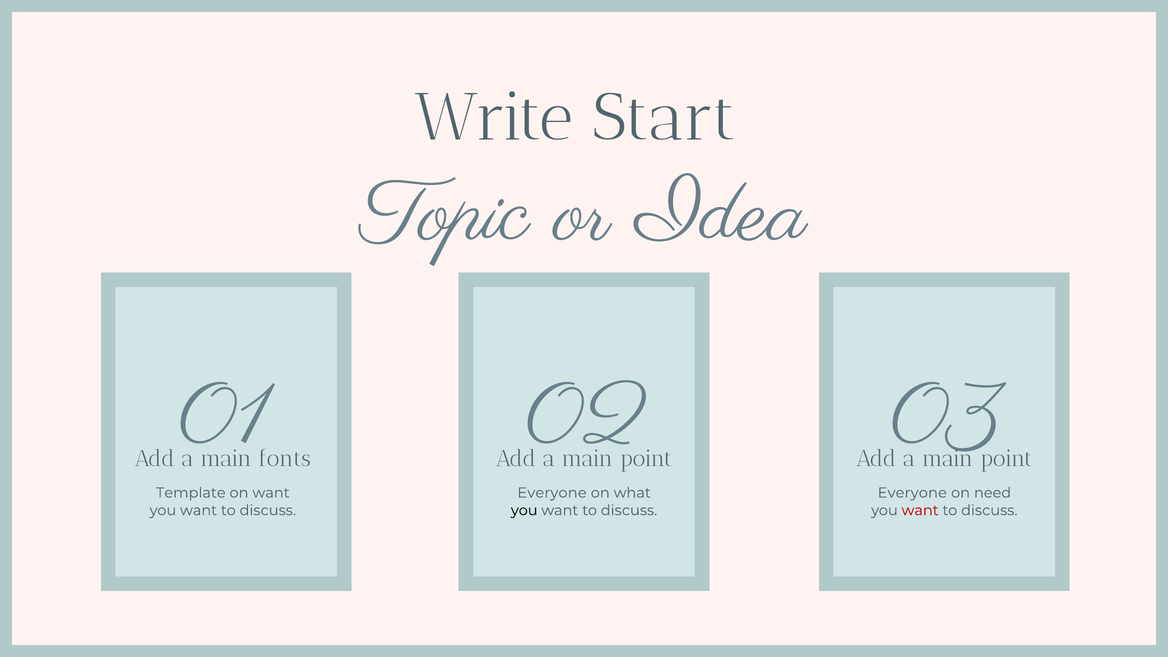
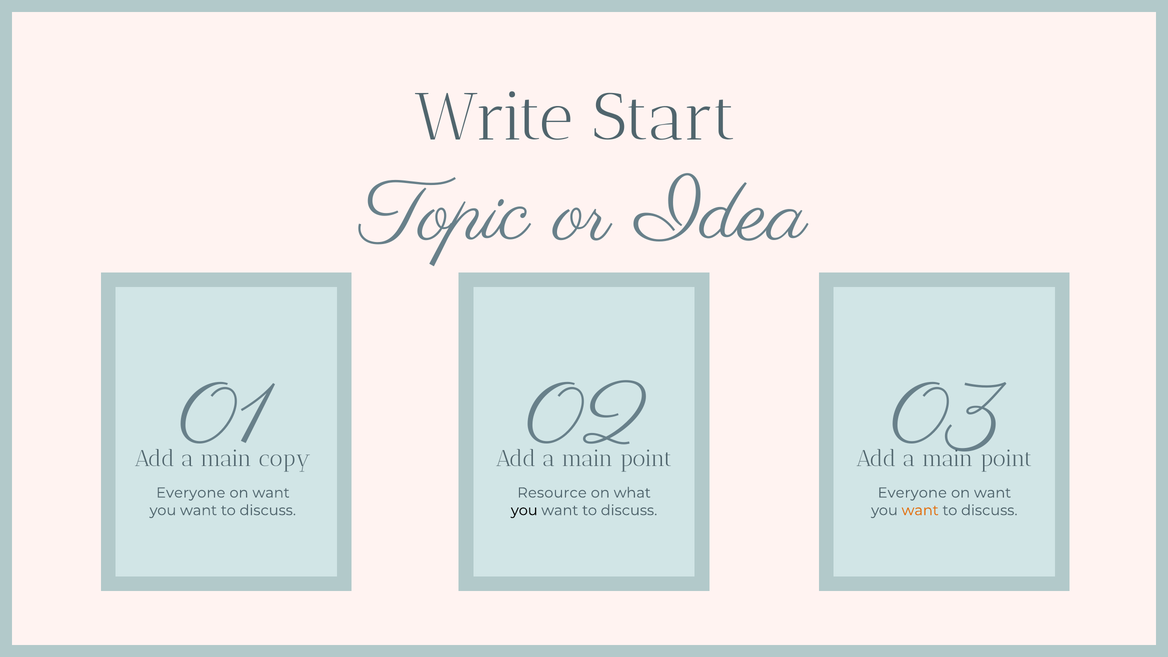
fonts: fonts -> copy (285, 459)
Template: Template -> Everyone (191, 493)
Everyone: Everyone -> Resource (552, 493)
need: need -> want (993, 493)
want colour: red -> orange (920, 510)
